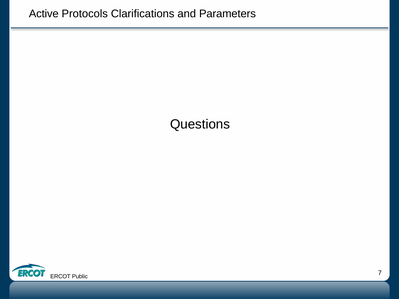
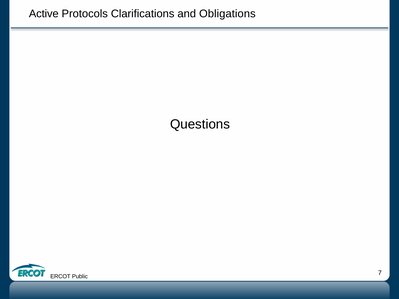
Parameters: Parameters -> Obligations (227, 14)
